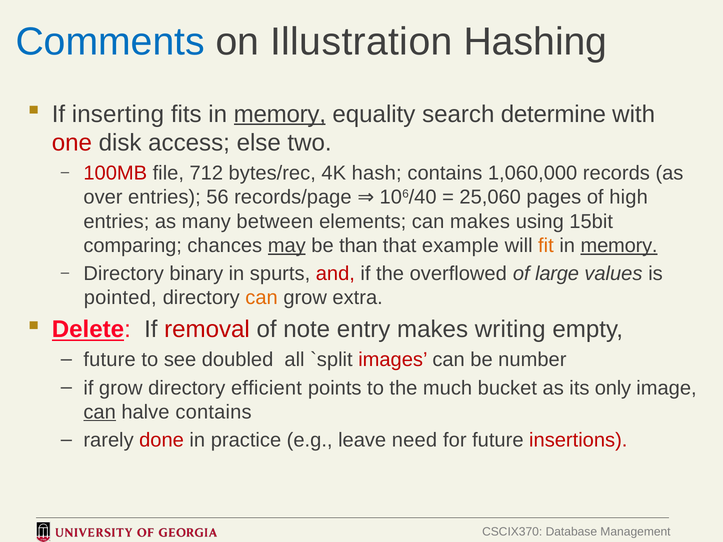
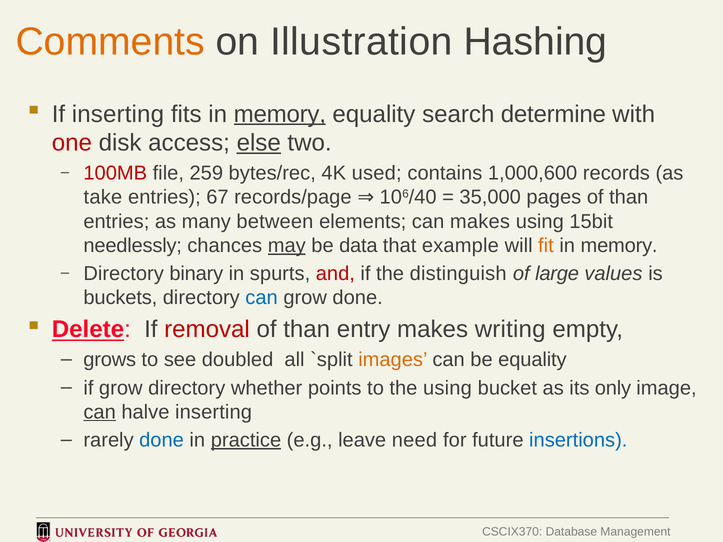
Comments colour: blue -> orange (110, 42)
else underline: none -> present (259, 143)
712: 712 -> 259 (206, 173)
hash: hash -> used (377, 173)
1,060,000: 1,060,000 -> 1,000,600 (533, 173)
over: over -> take (103, 197)
56: 56 -> 67 (217, 197)
25,060: 25,060 -> 35,000 (490, 197)
pages of high: high -> than (629, 197)
comparing: comparing -> needlessly (133, 246)
than: than -> data (358, 246)
memory underline: present -> none (619, 246)
overflowed: overflowed -> distinguish (458, 274)
pointed: pointed -> buckets (120, 298)
can colour: orange -> blue (262, 298)
grow extra: extra -> done (358, 298)
note: note -> than (307, 330)
future: future -> grows (110, 360)
images colour: red -> orange (393, 360)
be number: number -> equality (532, 360)
efficient: efficient -> whether (267, 388)
the much: much -> using (447, 388)
halve contains: contains -> inserting (214, 412)
done colour: red -> blue (162, 440)
practice underline: none -> present (246, 440)
insertions colour: red -> blue (578, 440)
